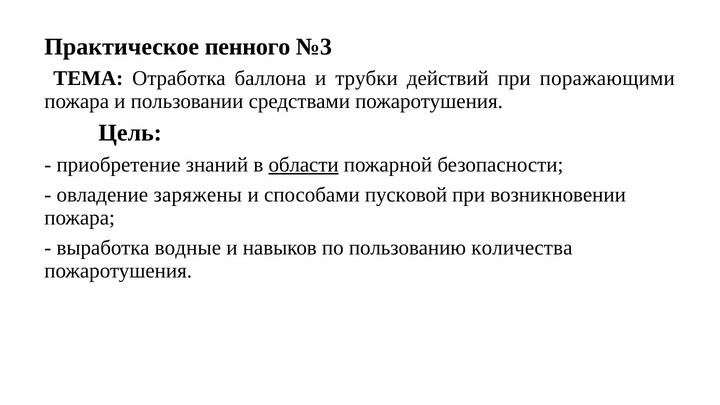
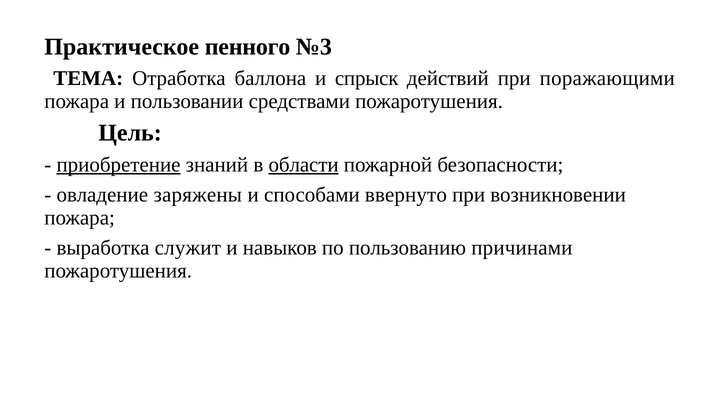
трубки: трубки -> спрыск (367, 79)
приобретение underline: none -> present (119, 165)
пусковой: пусковой -> ввернуто (406, 195)
водные: водные -> служит (188, 248)
количества: количества -> причинами (522, 248)
